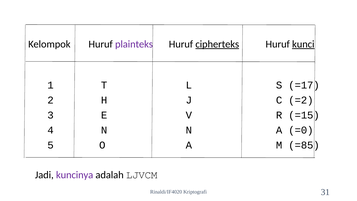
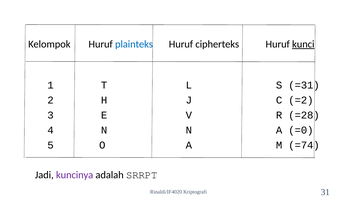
plainteks colour: purple -> blue (134, 44)
cipherteks underline: present -> none (217, 44)
=17: =17 -> =31 (304, 85)
=15: =15 -> =28 (304, 115)
=85: =85 -> =74 (304, 145)
LJVCM: LJVCM -> SRRPT (142, 175)
